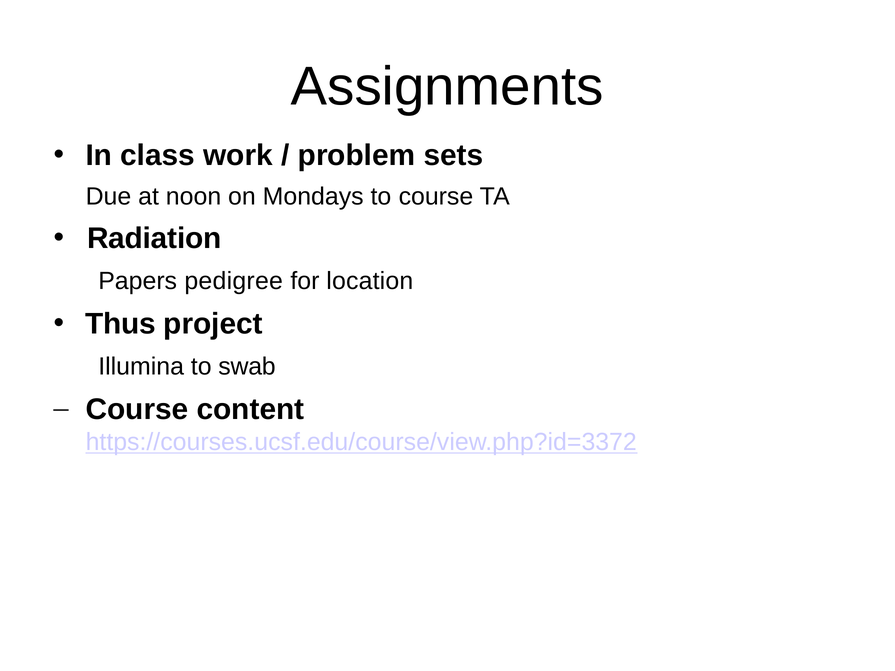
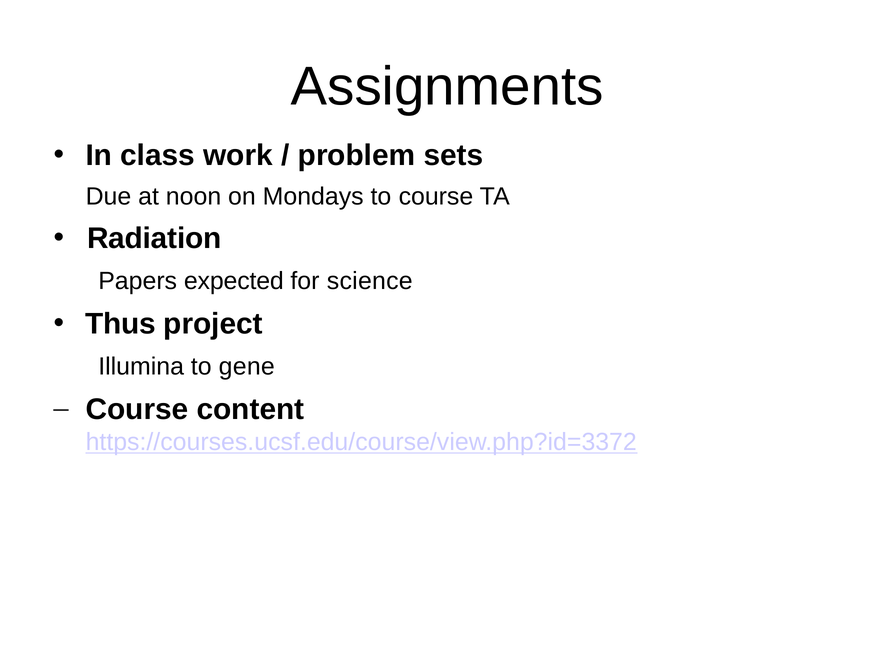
pedigree: pedigree -> expected (234, 281)
location: location -> science (370, 281)
swab: swab -> gene (247, 367)
